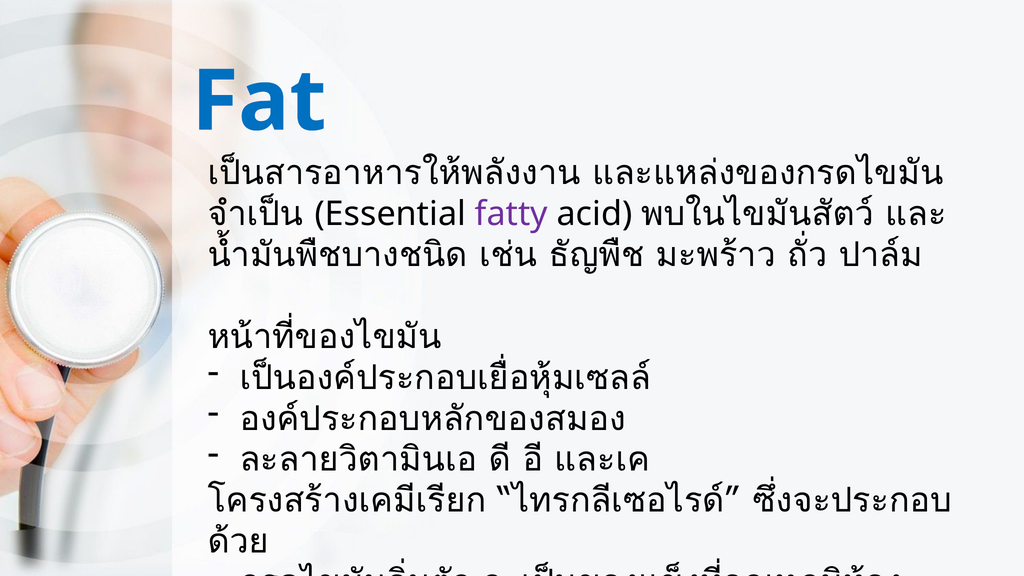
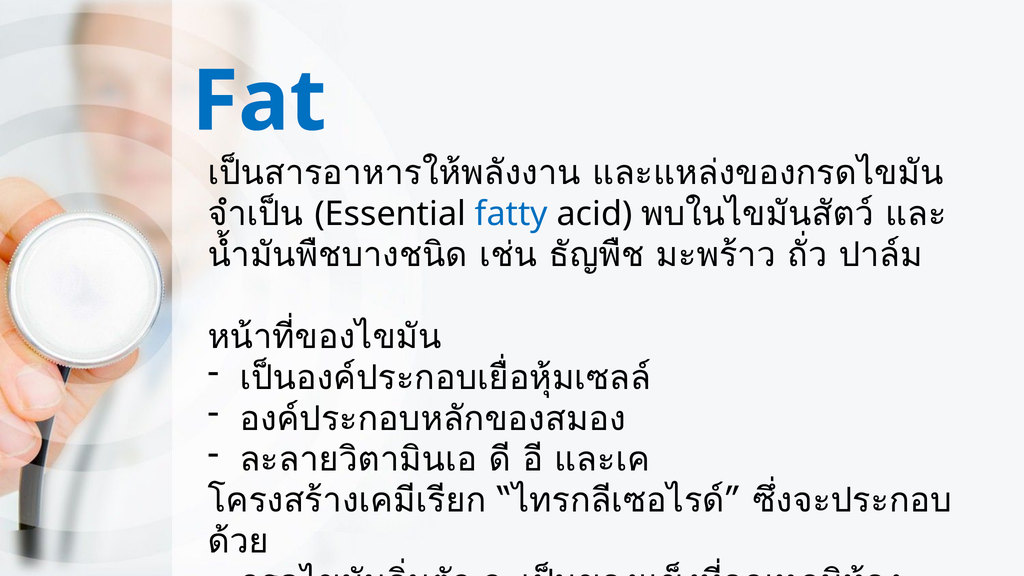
fatty colour: purple -> blue (511, 214)
